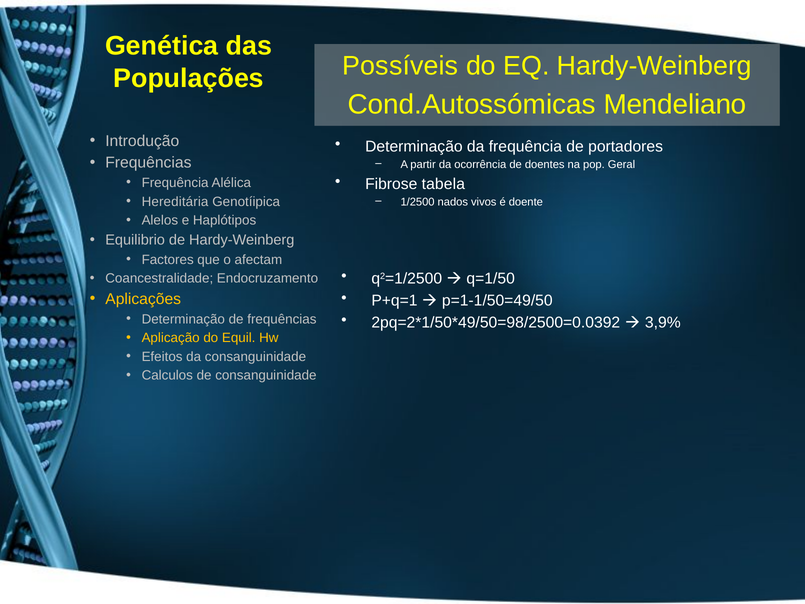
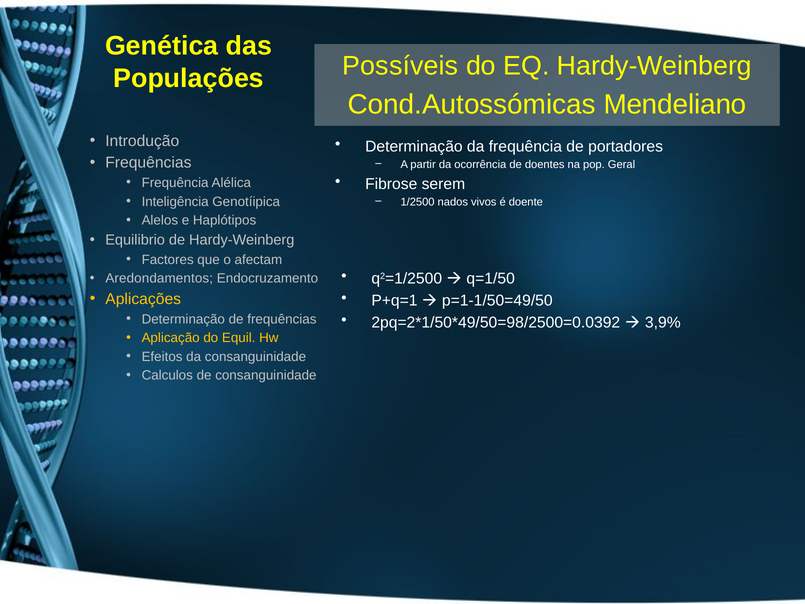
tabela: tabela -> serem (443, 184)
Hereditária: Hereditária -> Inteligência (175, 202)
Coancestralidade: Coancestralidade -> Aredondamentos (159, 278)
